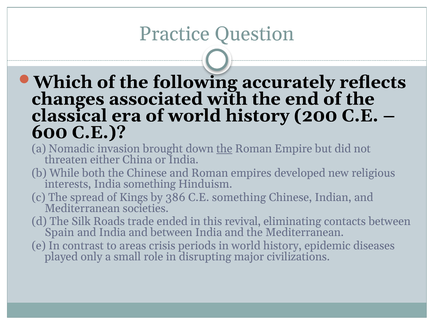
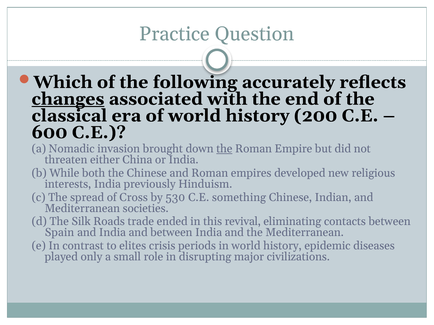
changes underline: none -> present (68, 99)
India something: something -> previously (150, 184)
Kings: Kings -> Cross (134, 198)
386: 386 -> 530 (175, 198)
areas: areas -> elites (133, 246)
